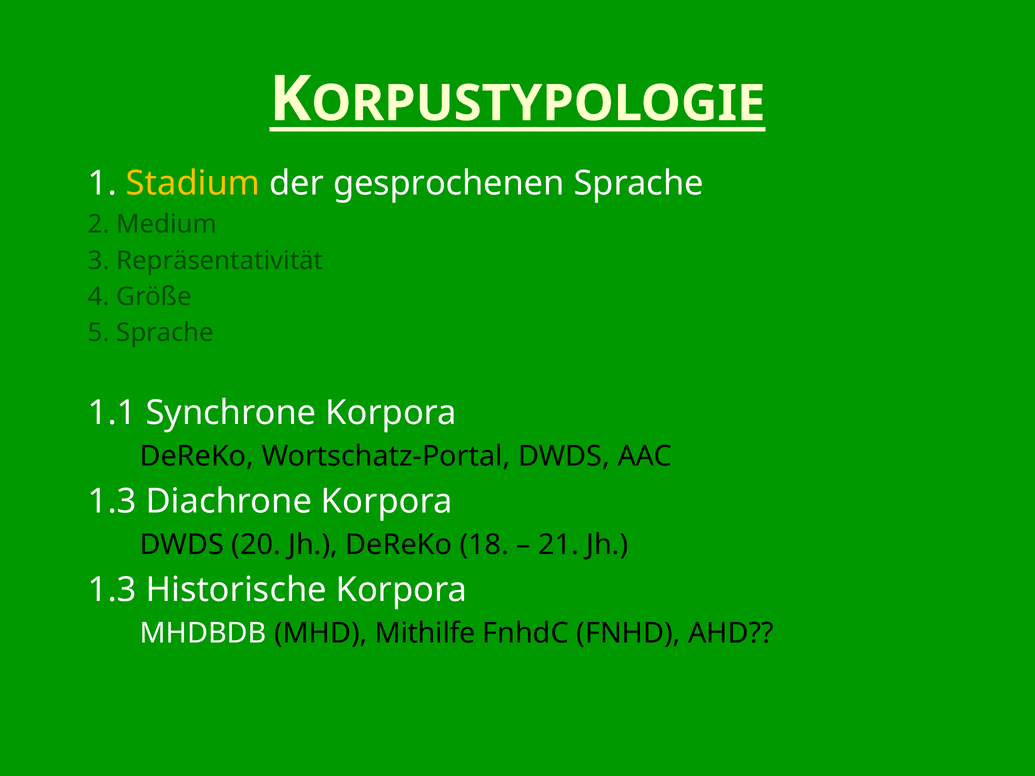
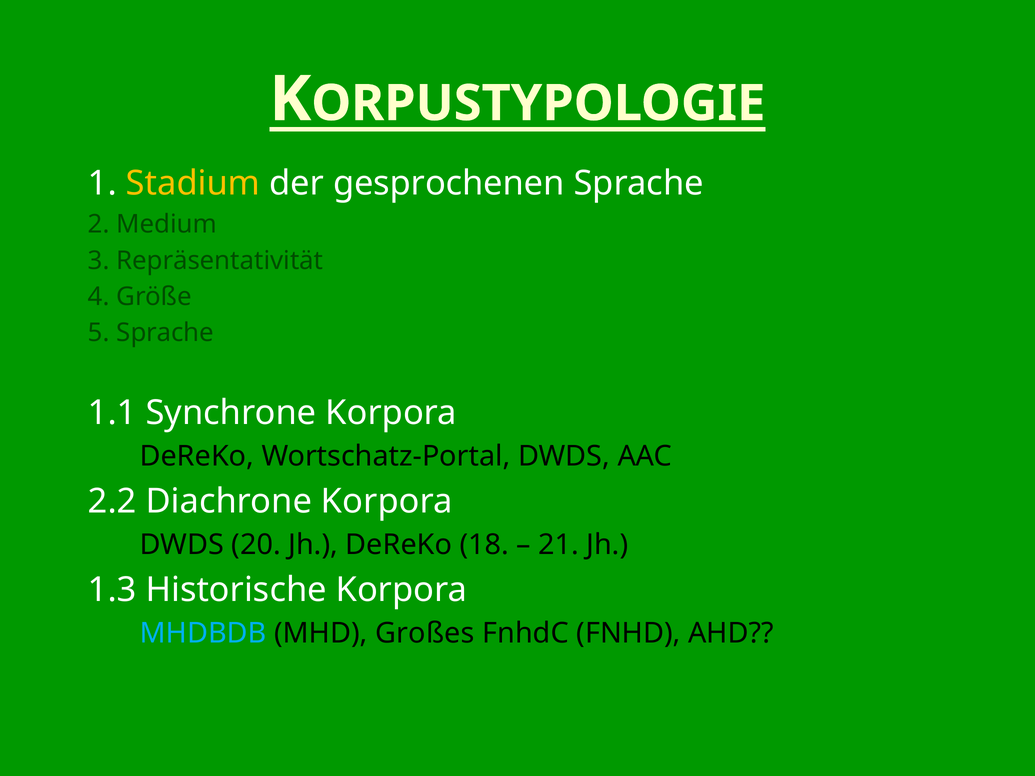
1.3: 1.3 -> 2.2 (112, 502)
MHDBDB colour: white -> light blue (203, 633)
Mithilfe: Mithilfe -> Großes (425, 633)
